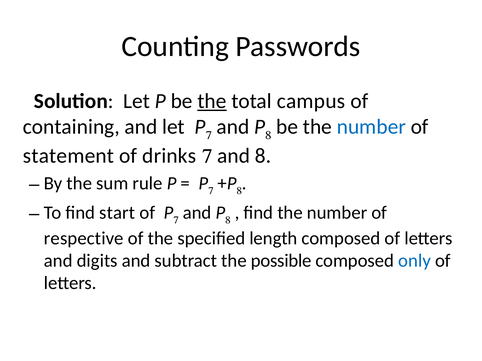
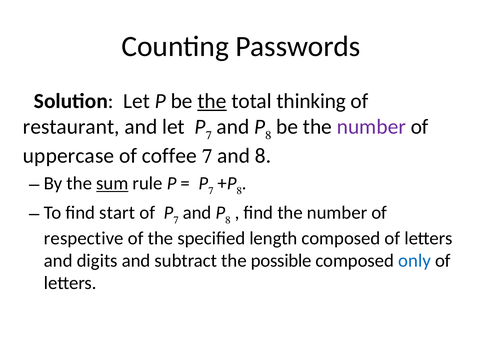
campus: campus -> thinking (311, 101)
containing: containing -> restaurant (71, 127)
number colour: blue -> purple (371, 127)
statement: statement -> uppercase (69, 156)
drinks: drinks -> coffee (169, 156)
sum underline: none -> present (112, 184)
